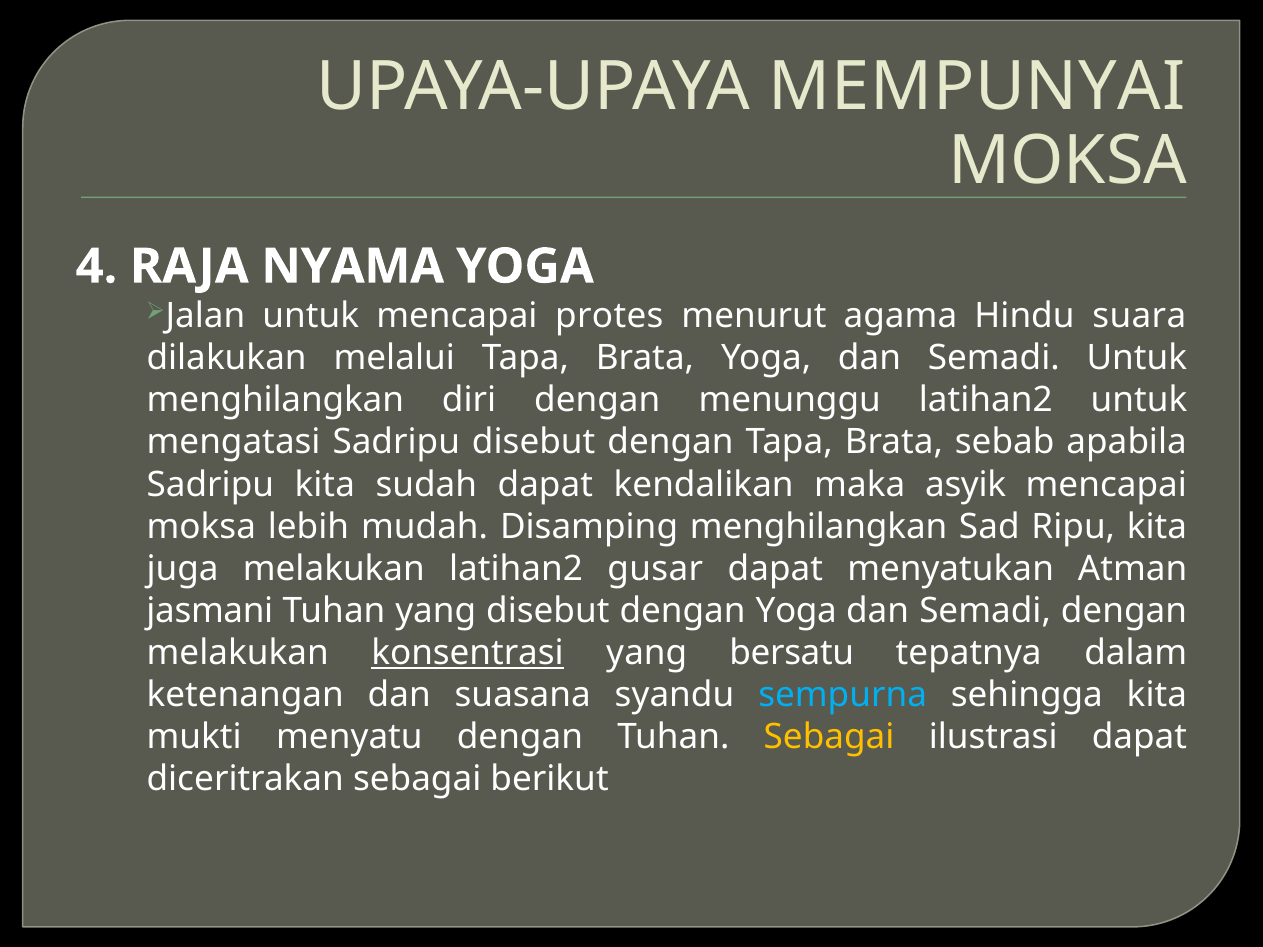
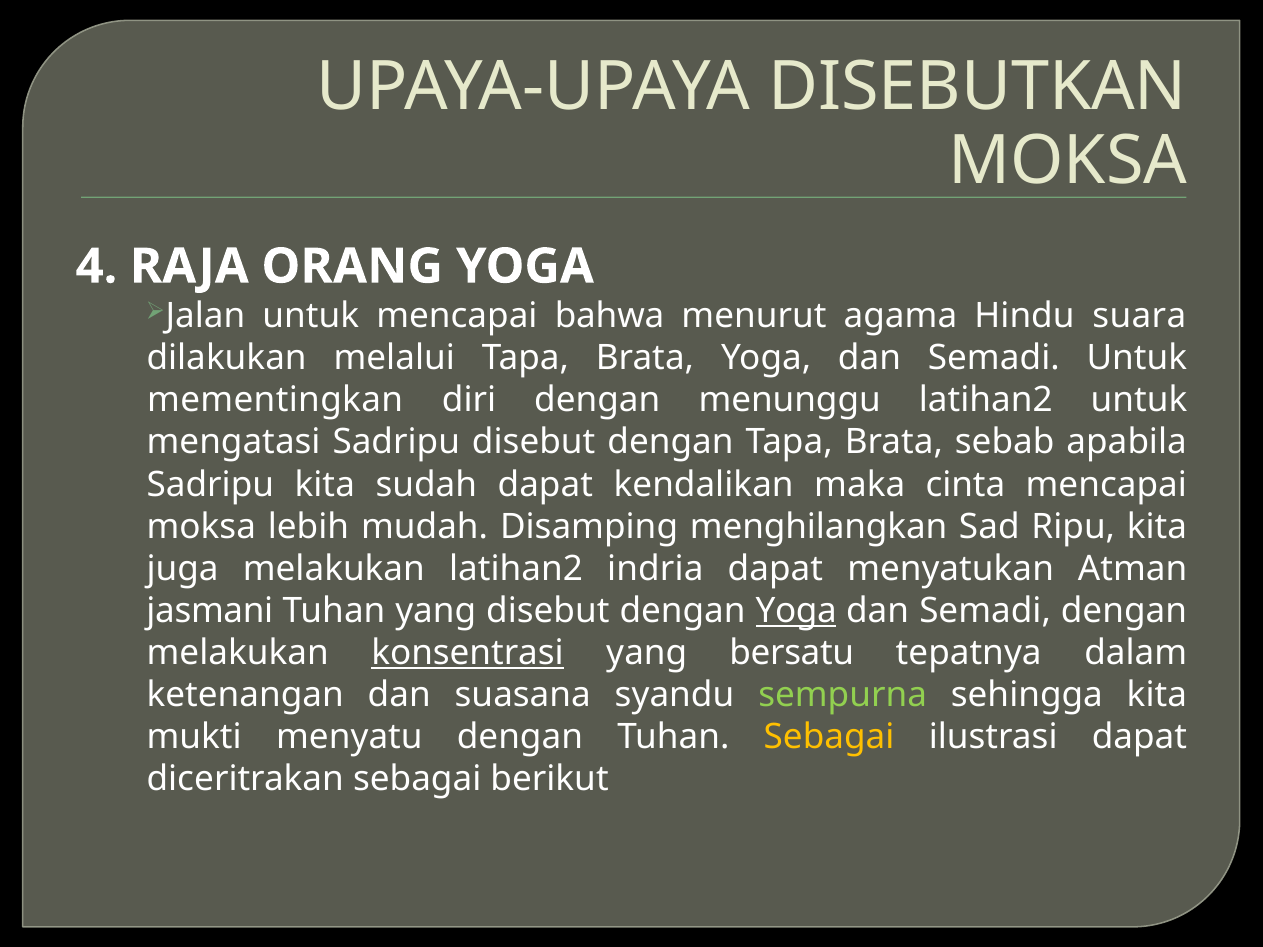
MEMPUNYAI: MEMPUNYAI -> DISEBUTKAN (978, 87)
NYAMA: NYAMA -> ORANG (352, 267)
protes: protes -> bahwa (610, 316)
menghilangkan: menghilangkan -> mementingkan (275, 400)
asyik: asyik -> cinta (965, 485)
gusar: gusar -> indria (655, 569)
Yoga underline: none -> present (796, 611)
sempurna colour: light blue -> light green (843, 695)
